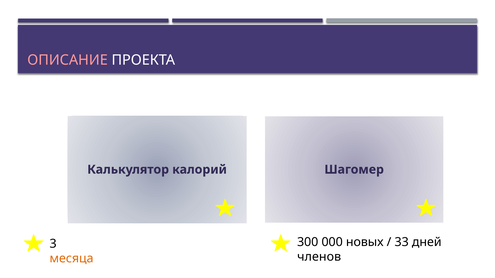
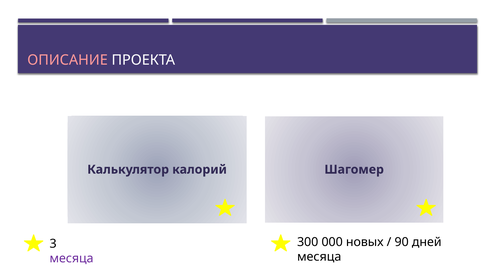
33: 33 -> 90 (402, 242)
членов: членов -> месяца (319, 257)
месяца colour: orange -> purple (72, 259)
